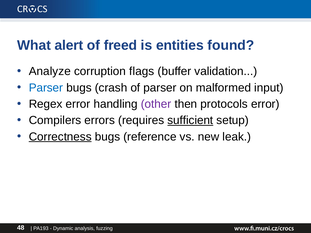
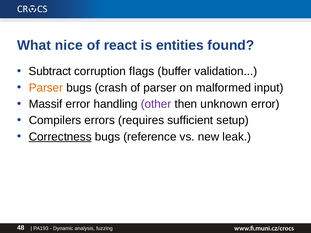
alert: alert -> nice (69, 45)
freed: freed -> react (120, 45)
Analyze: Analyze -> Subtract (50, 71)
Parser colour: blue -> orange (46, 88)
Regex: Regex -> Massif (46, 104)
protocols: protocols -> unknown (224, 104)
sufficient underline: present -> none (190, 121)
